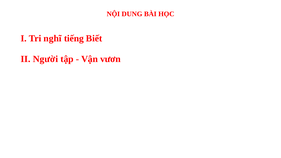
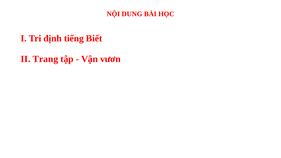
nghĩ: nghĩ -> định (53, 38)
Người: Người -> Trang (45, 59)
